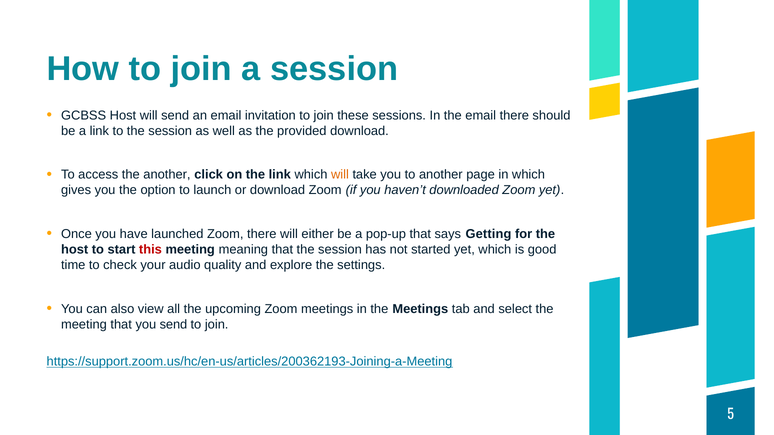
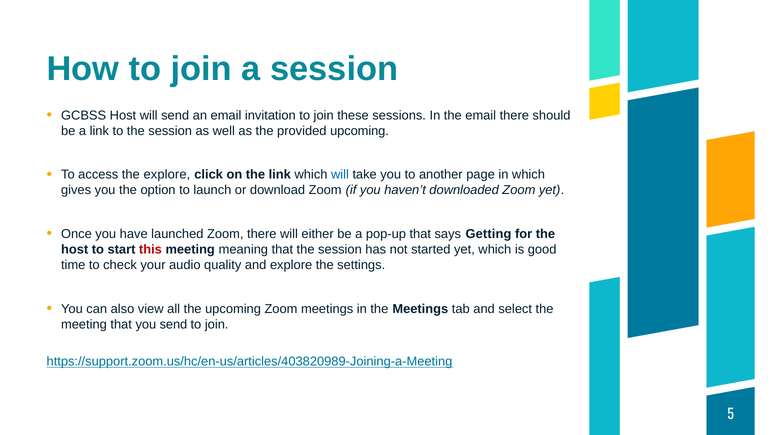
provided download: download -> upcoming (360, 131)
the another: another -> explore (167, 175)
will colour: orange -> blue (340, 175)
https://support.zoom.us/hc/en-us/articles/200362193-Joining-a-Meeting: https://support.zoom.us/hc/en-us/articles/200362193-Joining-a-Meeting -> https://support.zoom.us/hc/en-us/articles/403820989-Joining-a-Meeting (249, 362)
